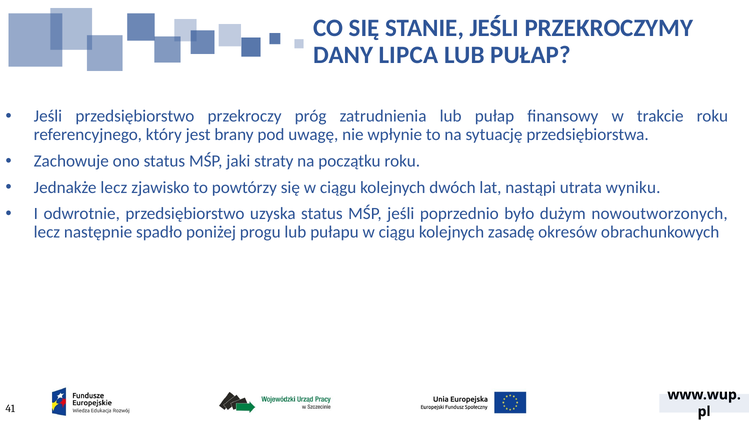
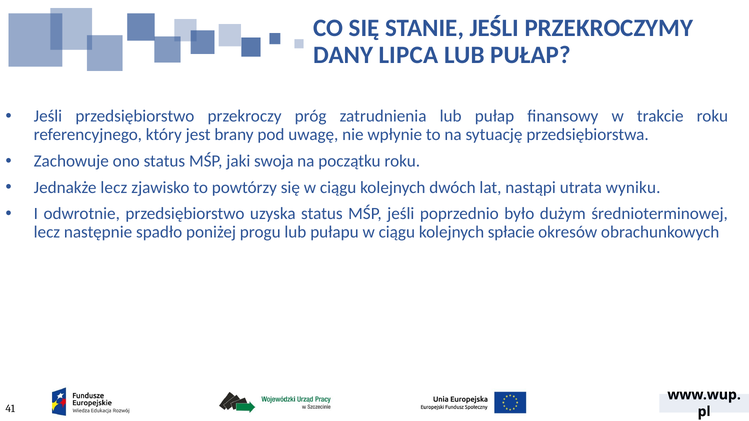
straty: straty -> swoja (274, 161)
nowoutworzonych: nowoutworzonych -> średnioterminowej (660, 214)
zasadę: zasadę -> spłacie (511, 232)
